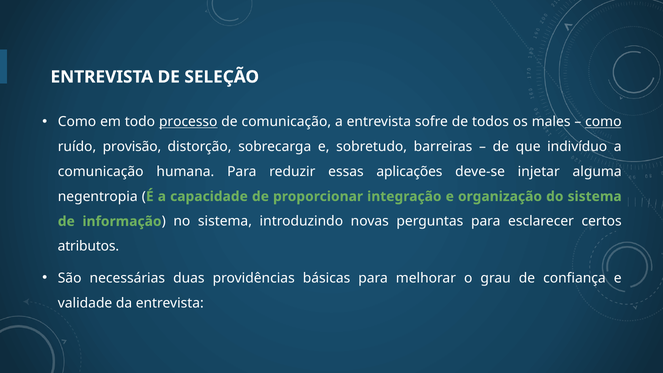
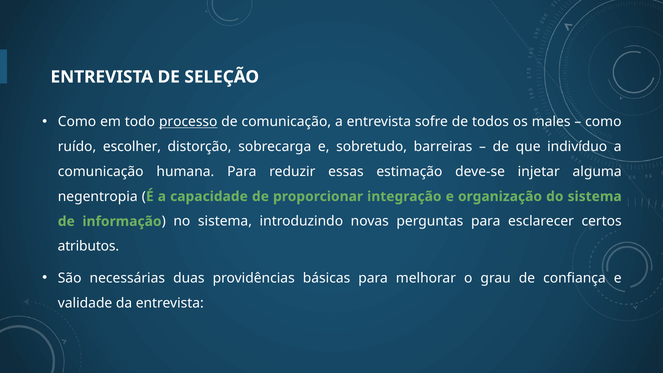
como underline: present -> none (603, 122)
provisão: provisão -> escolher (132, 147)
aplicações: aplicações -> estimação (409, 172)
